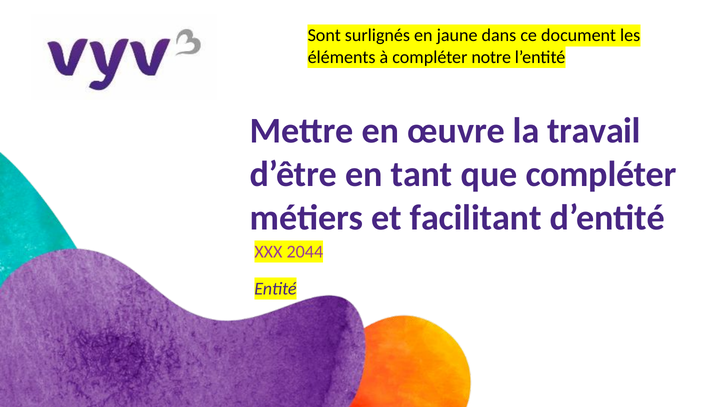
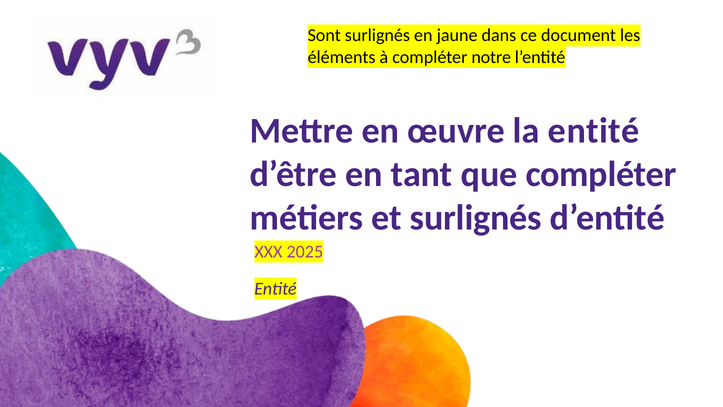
la travail: travail -> entité (594, 131)
et facilitant: facilitant -> surlignés (476, 218)
2044: 2044 -> 2025 (305, 252)
